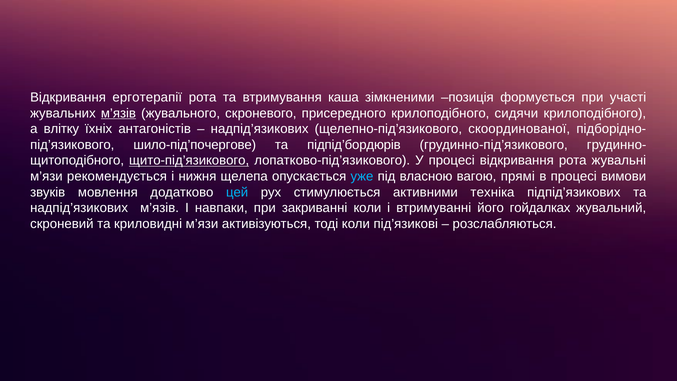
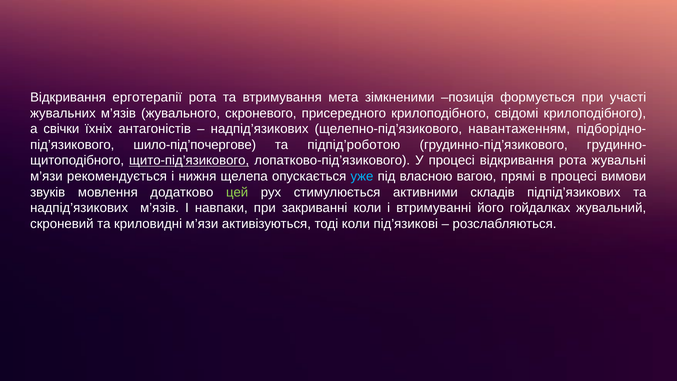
каша: каша -> мета (343, 97)
м’язів underline: present -> none (118, 113)
сидячи: сидячи -> свідомі (516, 113)
влітку: влітку -> свічки (61, 129)
скоординованої: скоординованої -> навантаженням (519, 129)
підпід’бордюрів: підпід’бордюрів -> підпід’роботою (354, 145)
цей colour: light blue -> light green (237, 192)
техніка: техніка -> складів (493, 192)
